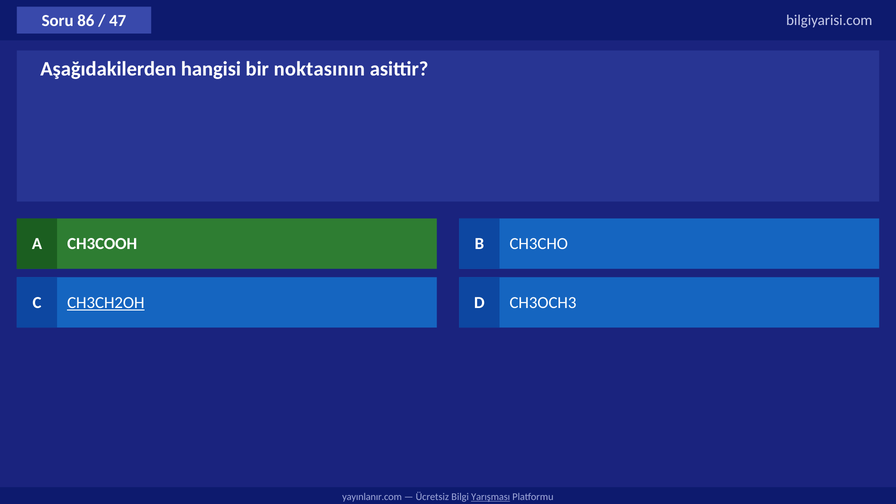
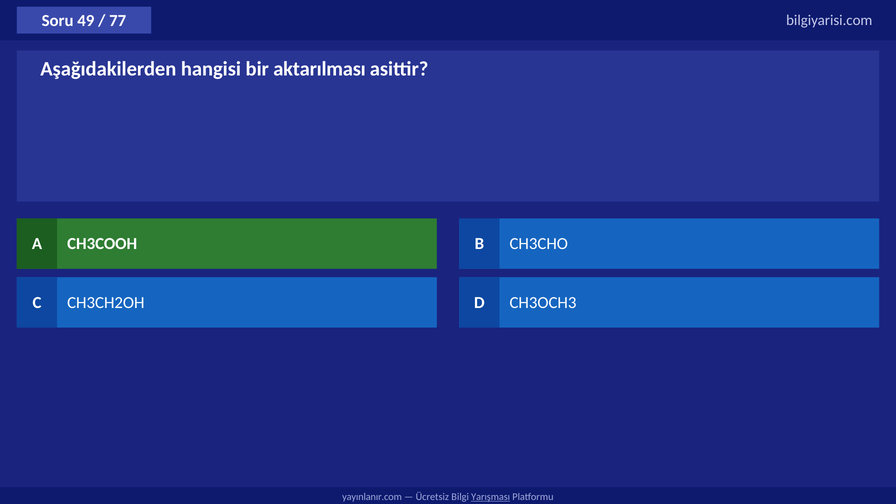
86: 86 -> 49 (86, 20)
47: 47 -> 77 (118, 20)
noktasının: noktasının -> aktarılması (320, 69)
CH3CH2OH underline: present -> none (106, 303)
